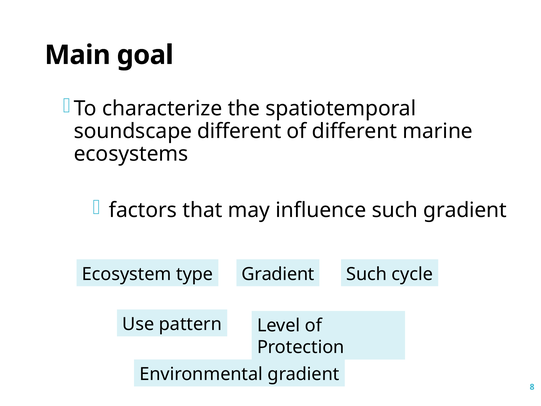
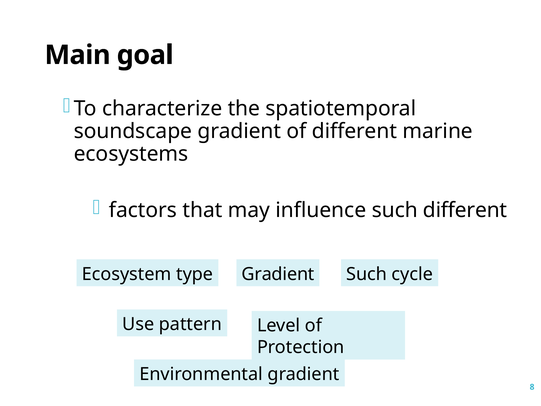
soundscape different: different -> gradient (239, 131)
such gradient: gradient -> different (465, 210)
